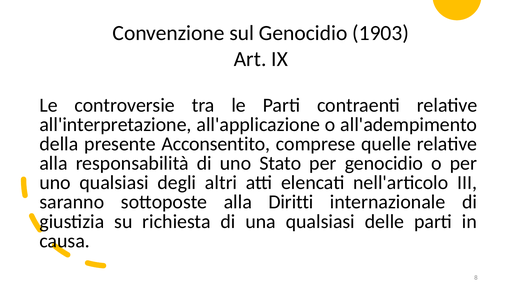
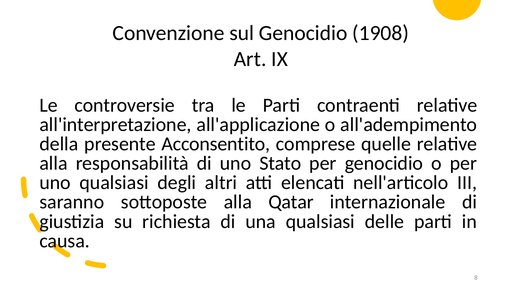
1903: 1903 -> 1908 (381, 33)
Diritti: Diritti -> Qatar (291, 202)
